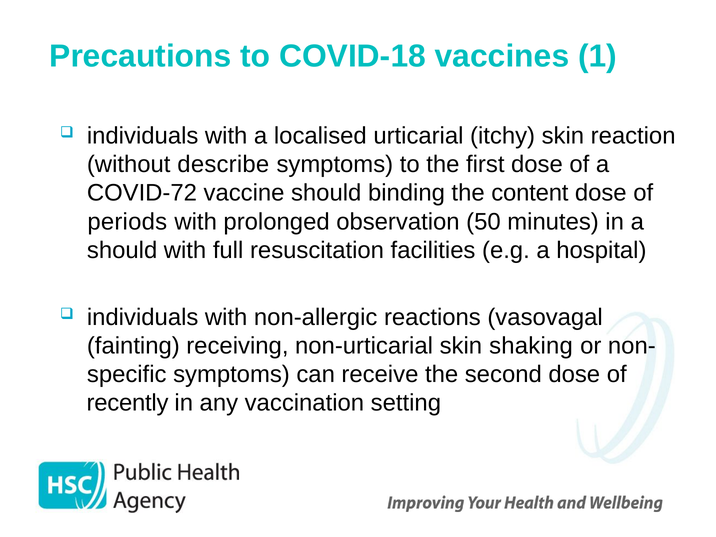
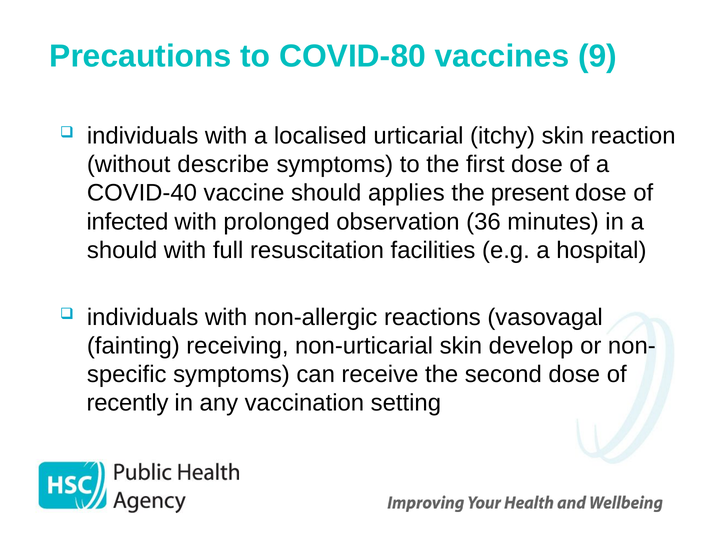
COVID-18: COVID-18 -> COVID-80 (353, 56)
1: 1 -> 9 (598, 56)
COVID-72: COVID-72 -> COVID-40 (142, 193)
binding: binding -> applies (406, 193)
content: content -> present (530, 193)
periods: periods -> infected (128, 222)
50: 50 -> 36 (483, 222)
shaking: shaking -> develop (531, 346)
